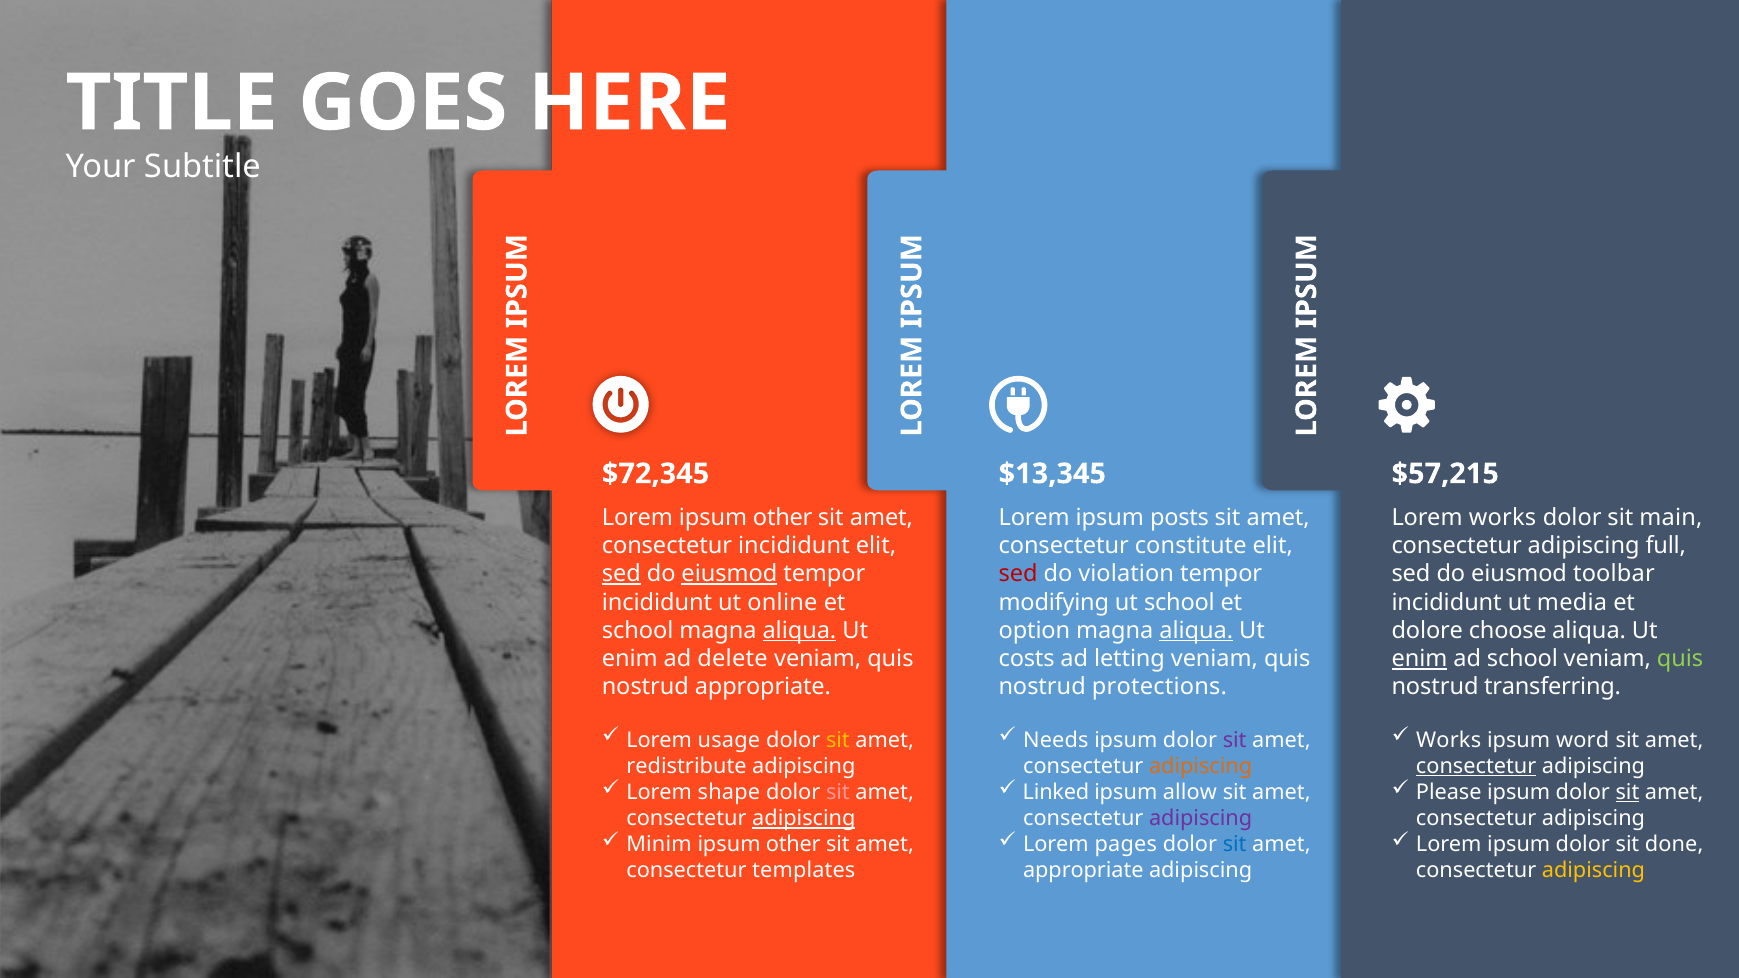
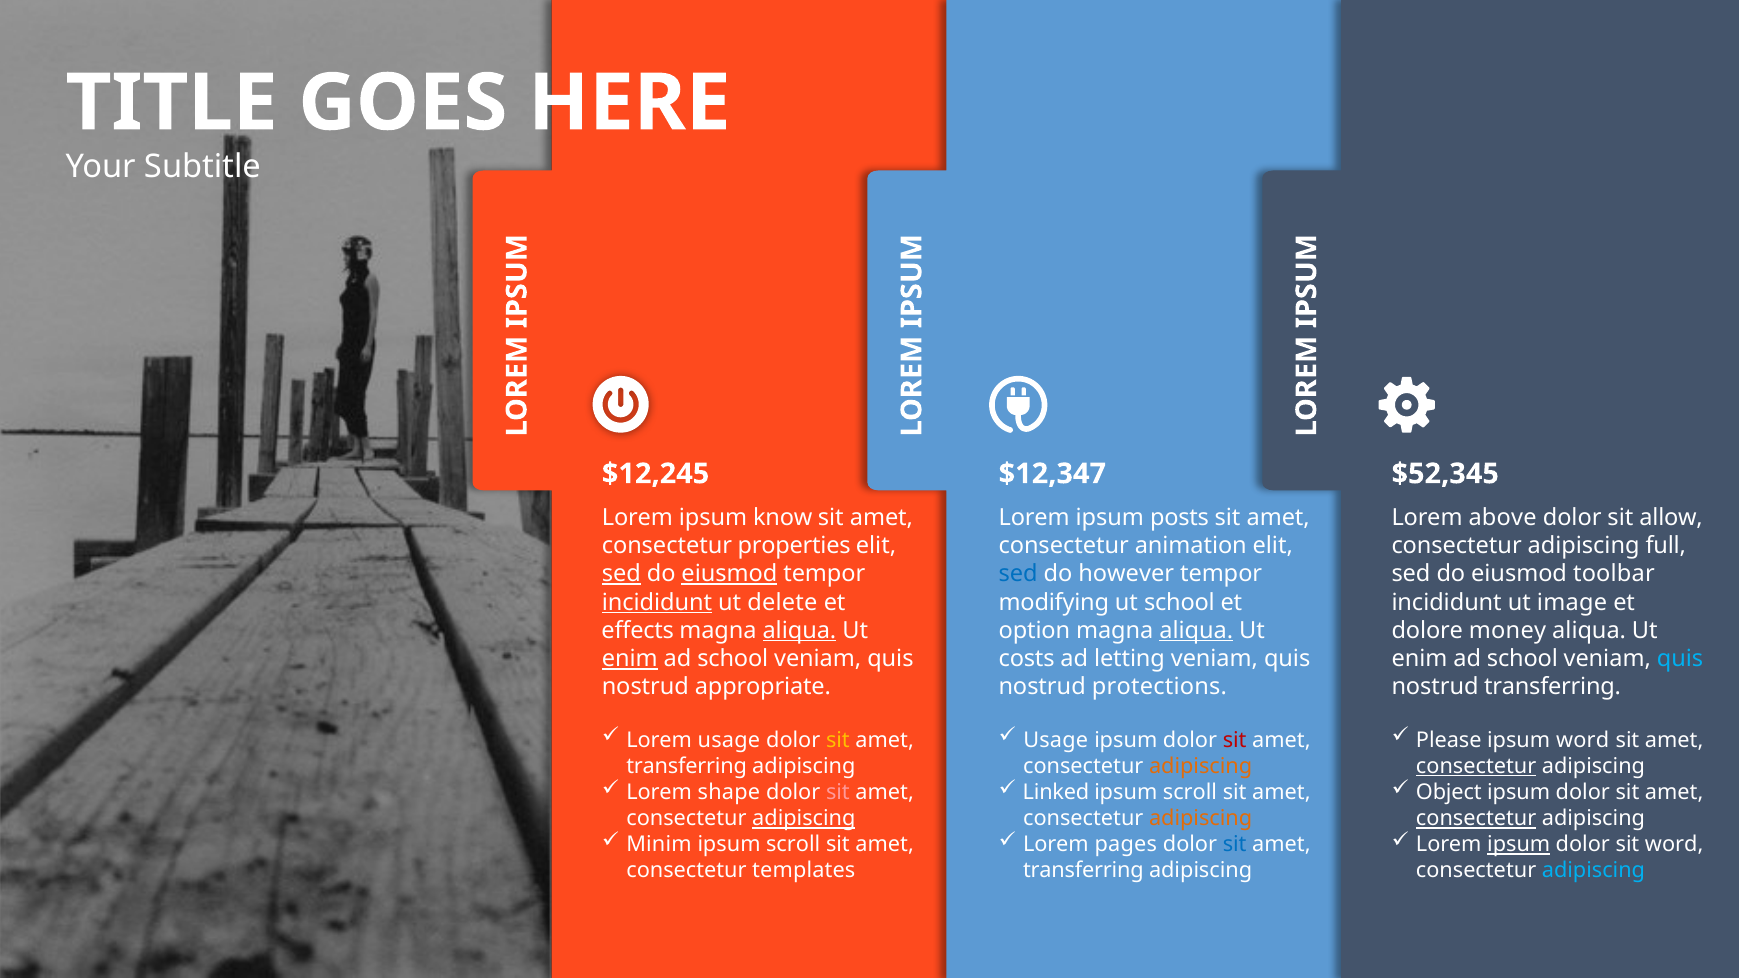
$72,345: $72,345 -> $12,245 (656, 474)
$13,345: $13,345 -> $12,347 (1052, 474)
$57,215: $57,215 -> $52,345 (1445, 474)
Lorem ipsum other: other -> know (783, 518)
Lorem works: works -> above (1503, 518)
main: main -> allow (1671, 518)
consectetur incididunt: incididunt -> properties (794, 546)
constitute: constitute -> animation (1191, 546)
sed colour: red -> blue (1018, 574)
violation: violation -> however (1126, 574)
incididunt underline: none -> present (657, 602)
online: online -> delete (782, 602)
media: media -> image (1572, 602)
school: school -> effects (638, 631)
choose: choose -> money (1508, 631)
enim underline: none -> present (630, 659)
delete: delete -> school (733, 659)
enim underline: present -> none (1419, 659)
quis colour: light green -> light blue (1680, 659)
Needs: Needs -> Usage (1056, 740)
sit colour: purple -> red (1235, 740)
Works: Works -> Please (1449, 740)
redistribute: redistribute -> transferring (687, 767)
allow: allow -> scroll (1190, 793)
Please: Please -> Object (1449, 793)
sit underline: present -> none (1627, 793)
adipiscing colour: purple -> orange (1201, 819)
consectetur underline: none -> present (1476, 819)
other: other -> scroll (793, 845)
ipsum underline: none -> present (1519, 845)
sit done: done -> word (1674, 845)
appropriate: appropriate -> transferring (1083, 871)
adipiscing colour: yellow -> light blue (1593, 871)
